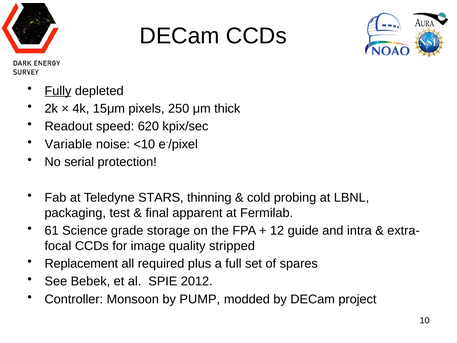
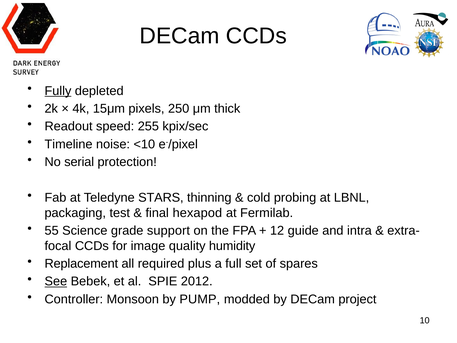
620: 620 -> 255 (148, 126)
Variable: Variable -> Timeline (69, 144)
apparent: apparent -> hexapod (197, 213)
61: 61 -> 55 (52, 230)
storage: storage -> support (168, 230)
stripped: stripped -> humidity (232, 246)
See underline: none -> present (56, 281)
